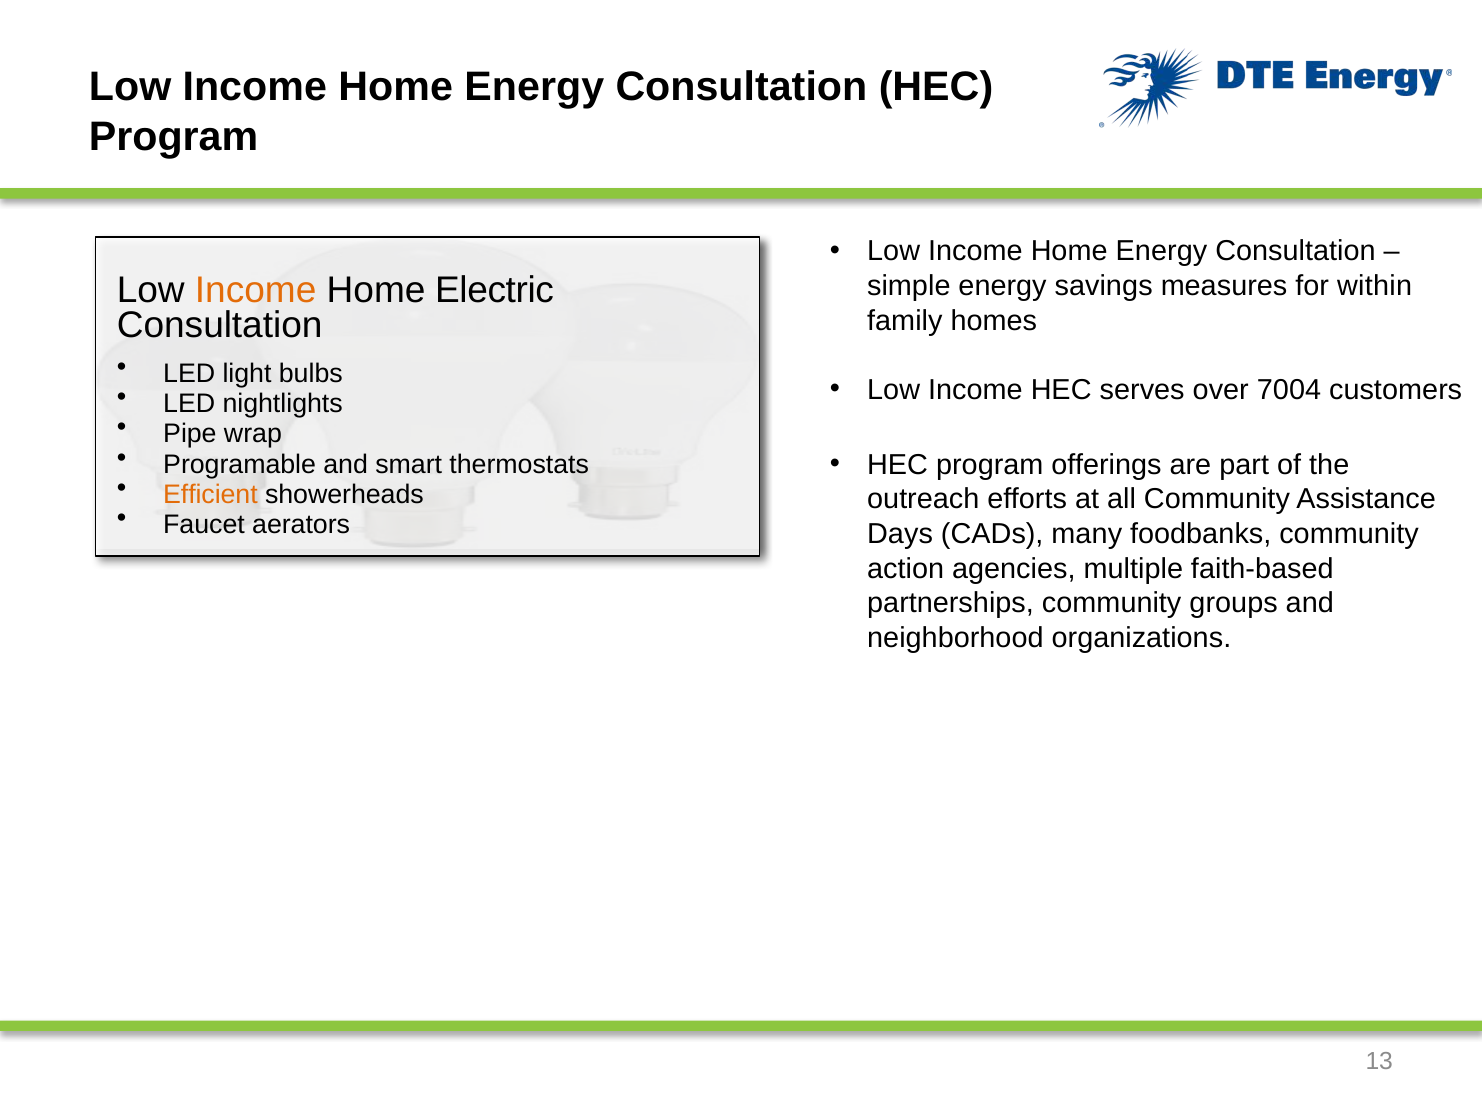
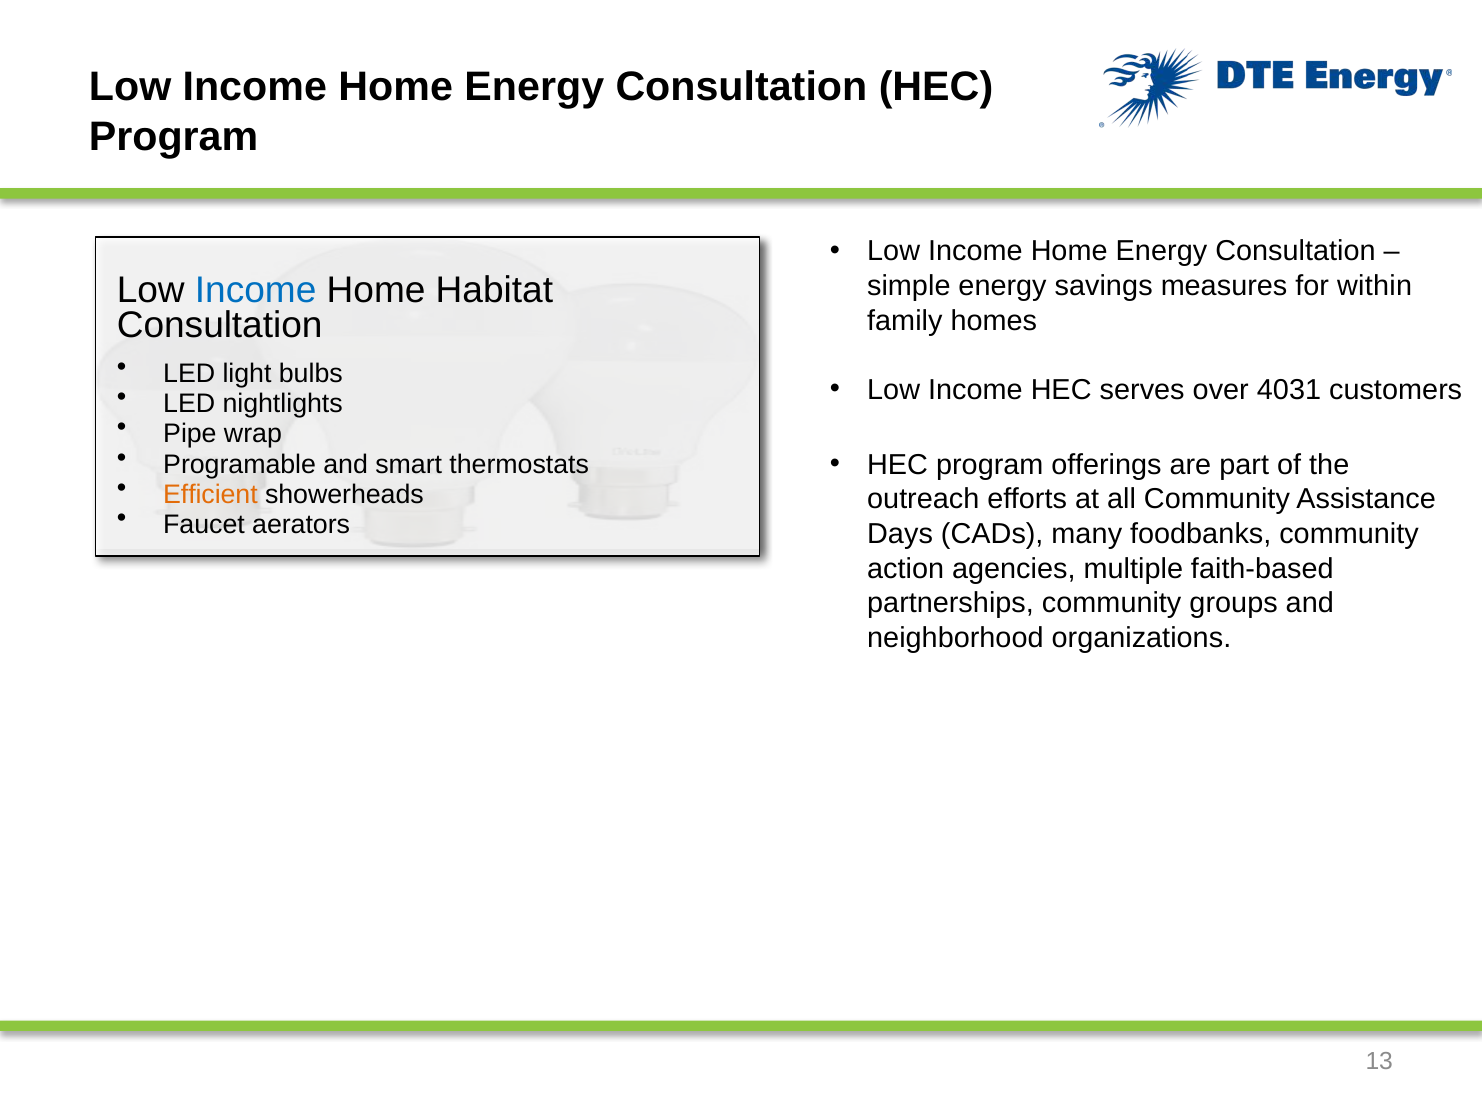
Income colour: orange -> blue (256, 290)
Electric: Electric -> Habitat (494, 290)
7004: 7004 -> 4031 (1289, 390)
